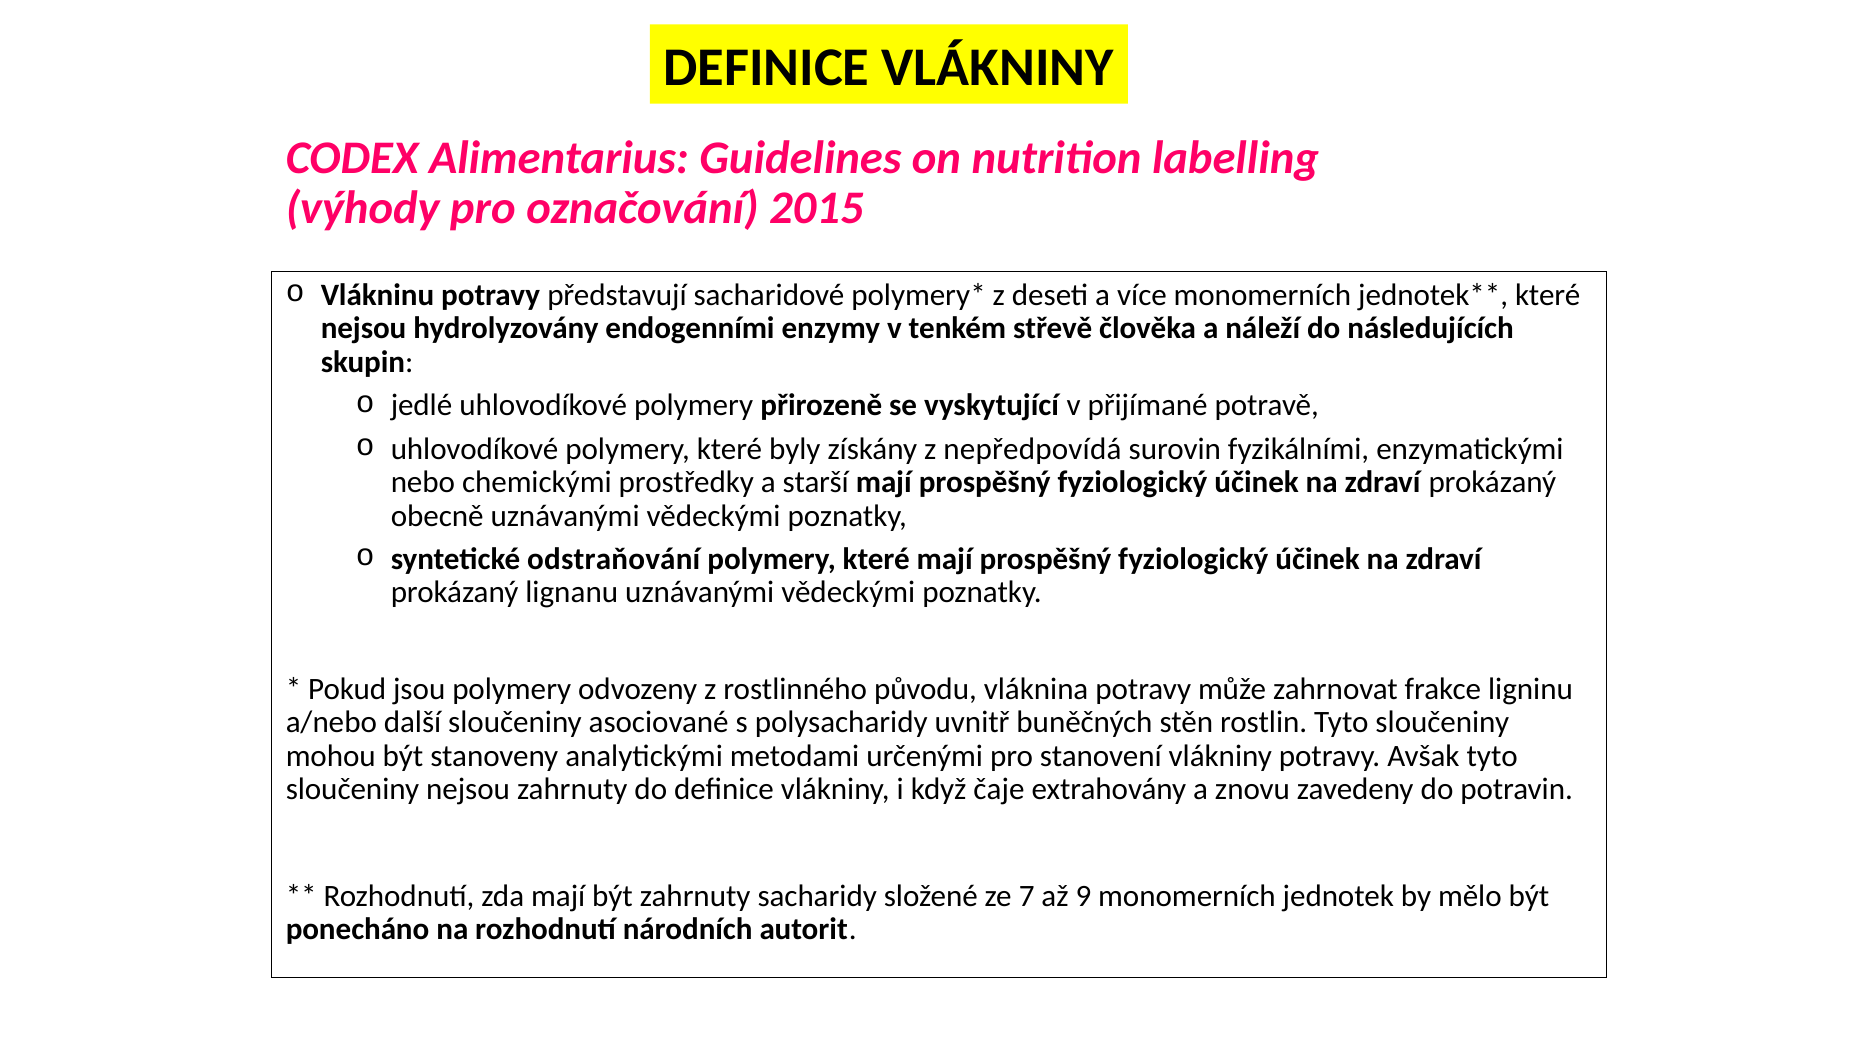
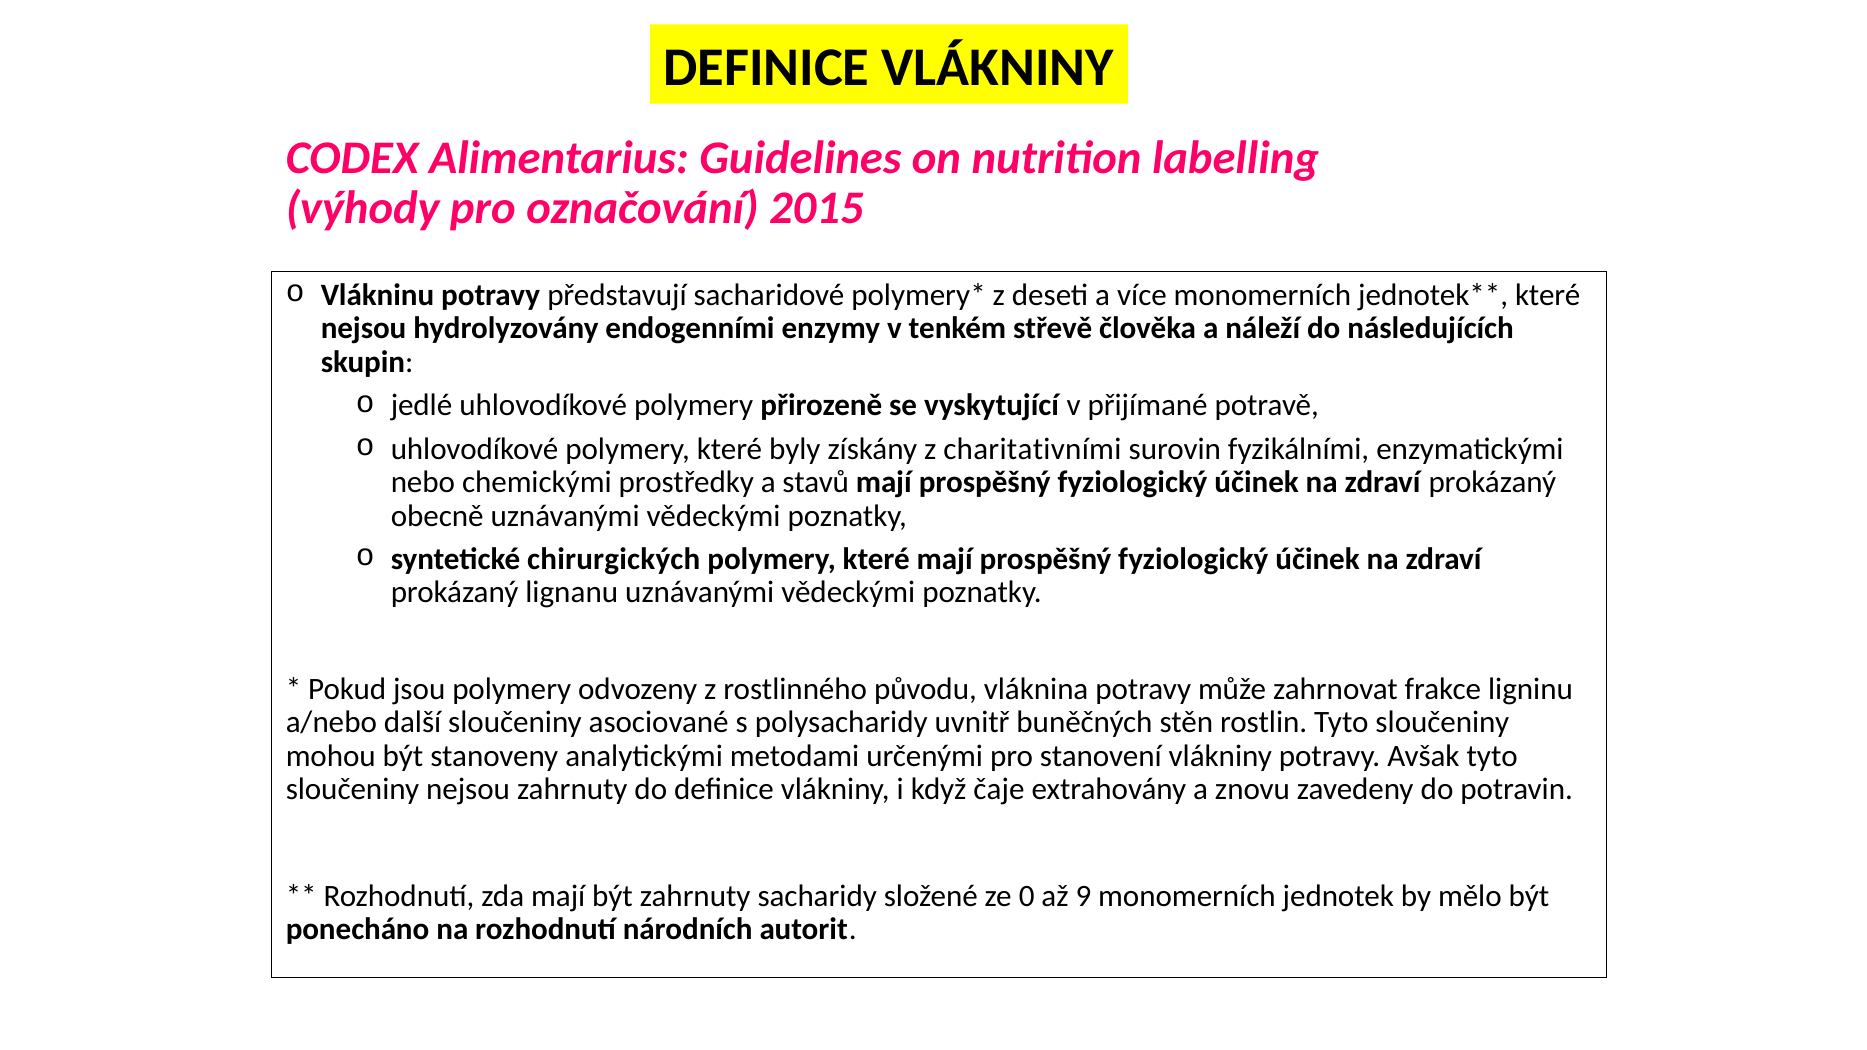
nepředpovídá: nepředpovídá -> charitativními (1032, 449)
starší: starší -> stavů (816, 482)
odstraňování: odstraňování -> chirurgických (614, 559)
7: 7 -> 0 (1027, 896)
